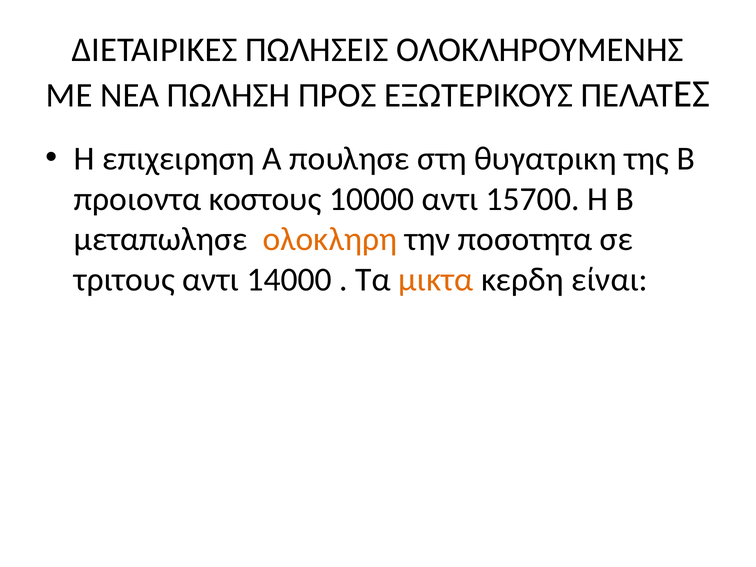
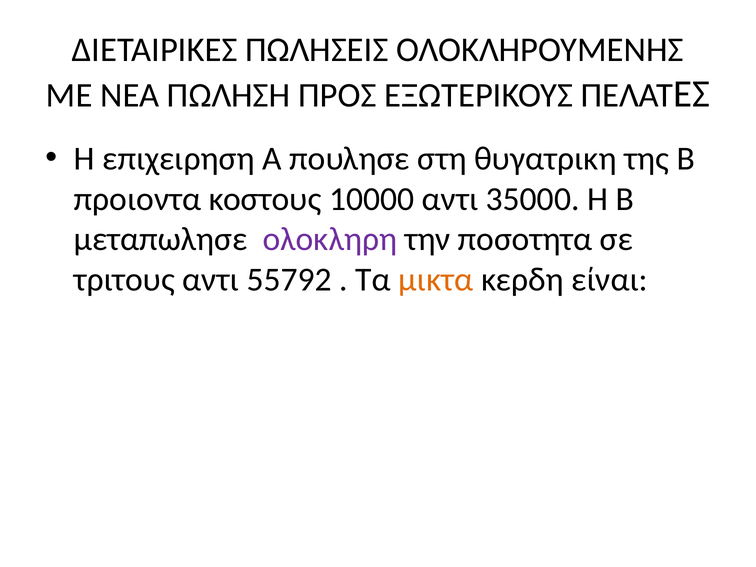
15700: 15700 -> 35000 (533, 199)
ολοκληρη colour: orange -> purple (330, 239)
14000: 14000 -> 55792 (289, 280)
